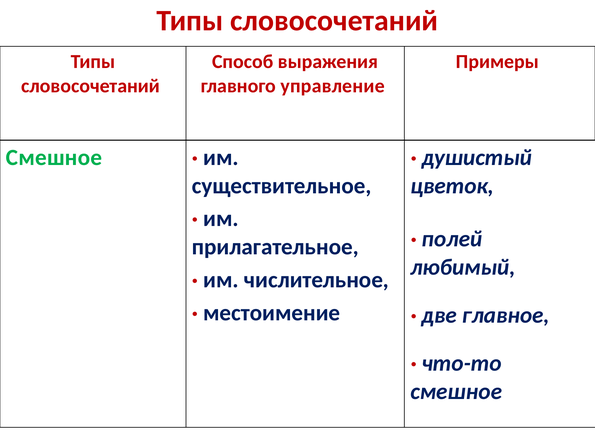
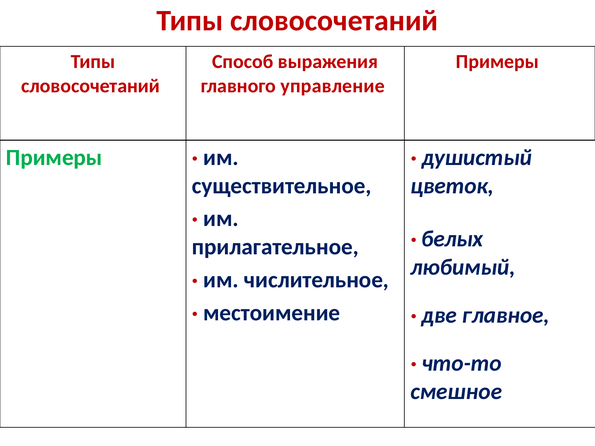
Смешное: Смешное -> Примеры (54, 158)
полей: полей -> белых (452, 239)
